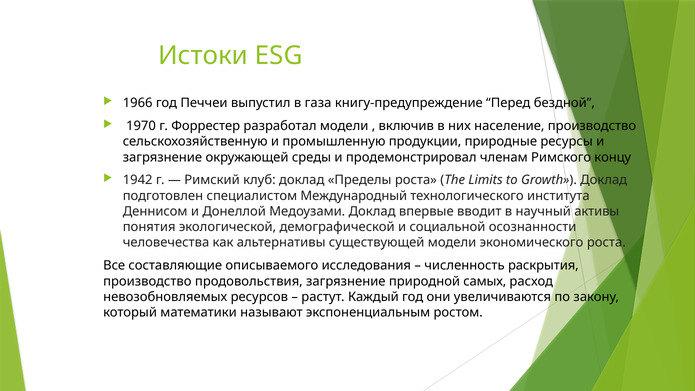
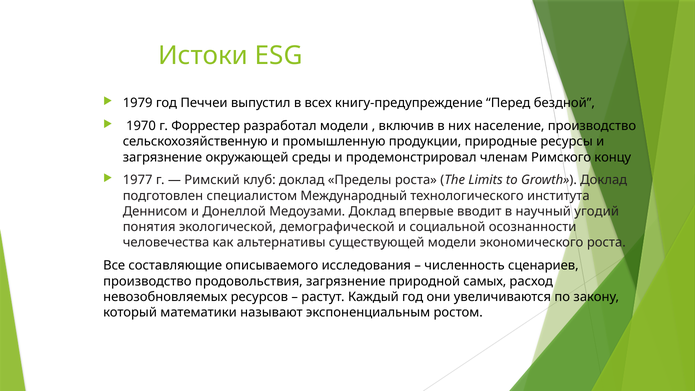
1966: 1966 -> 1979 (138, 103)
газа: газа -> всех (318, 103)
1942: 1942 -> 1977 (138, 180)
активы: активы -> угодий (597, 211)
раскрытия: раскрытия -> сценариев (543, 266)
